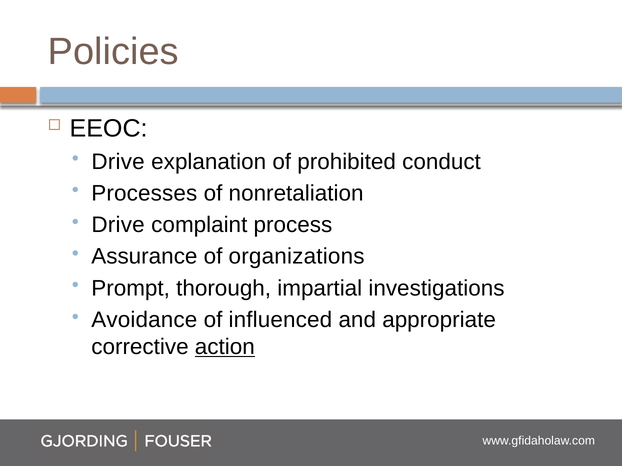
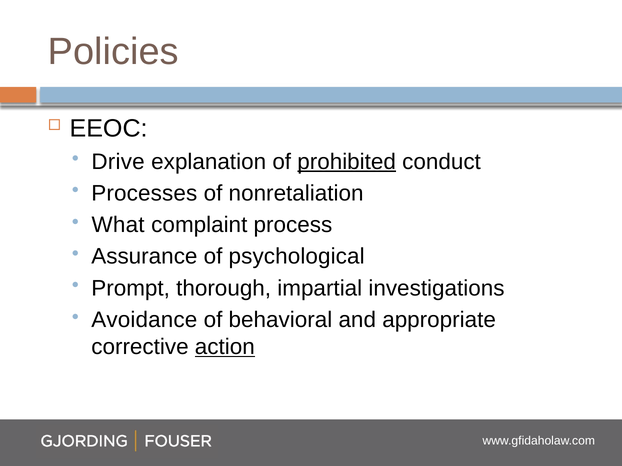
prohibited underline: none -> present (347, 162)
Drive: Drive -> What (118, 225)
organizations: organizations -> psychological (297, 257)
influenced: influenced -> behavioral (280, 320)
